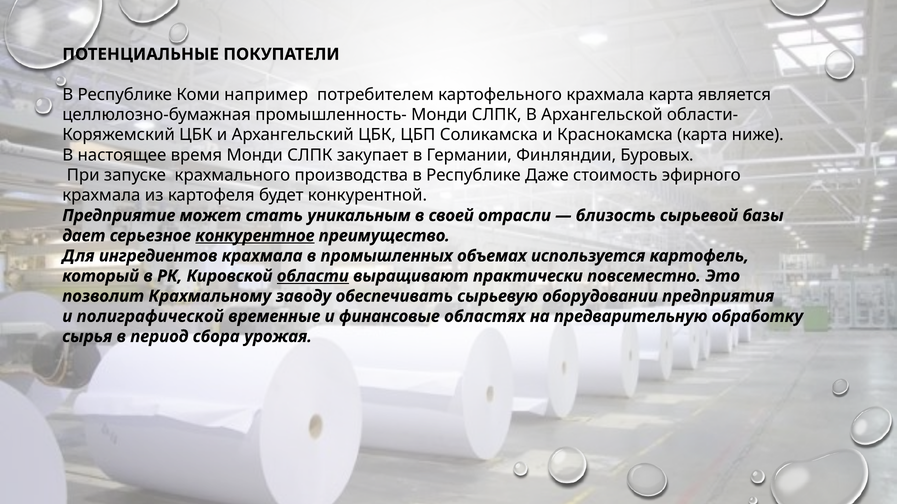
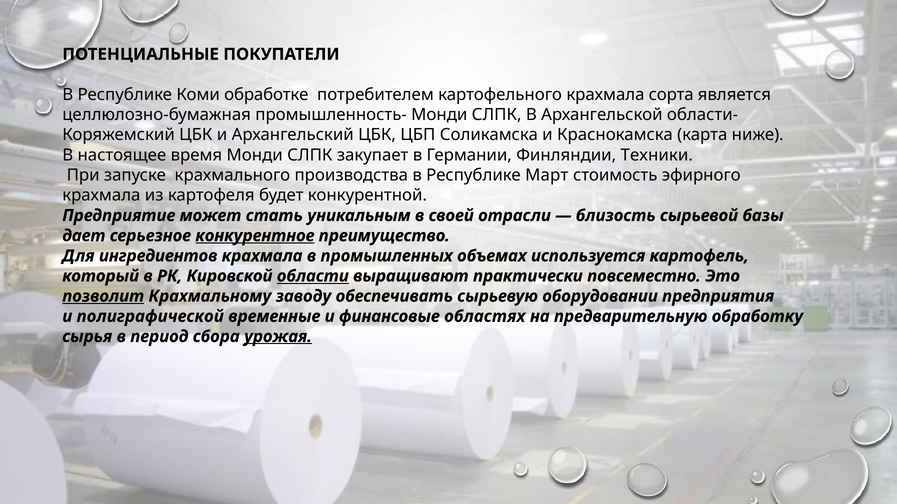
например: например -> обработке (266, 95)
крахмала карта: карта -> сорта (671, 95)
Буровых: Буровых -> Техники (657, 155)
Даже: Даже -> Март (547, 175)
позволит underline: none -> present (103, 297)
урожая underline: none -> present (278, 337)
